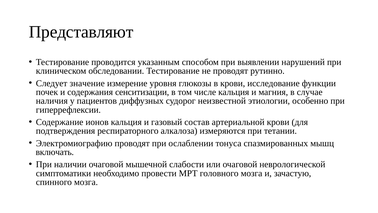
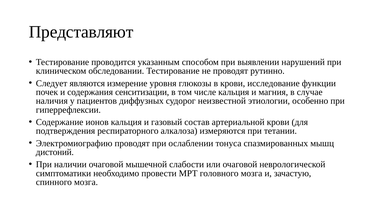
значение: значение -> являются (87, 83)
включать: включать -> дистоний (55, 152)
